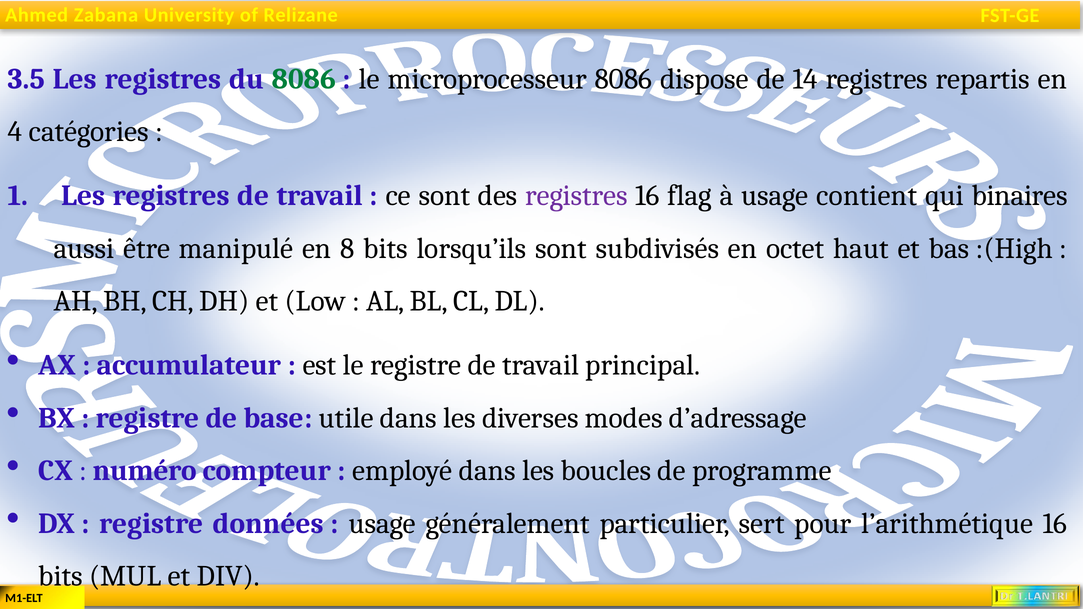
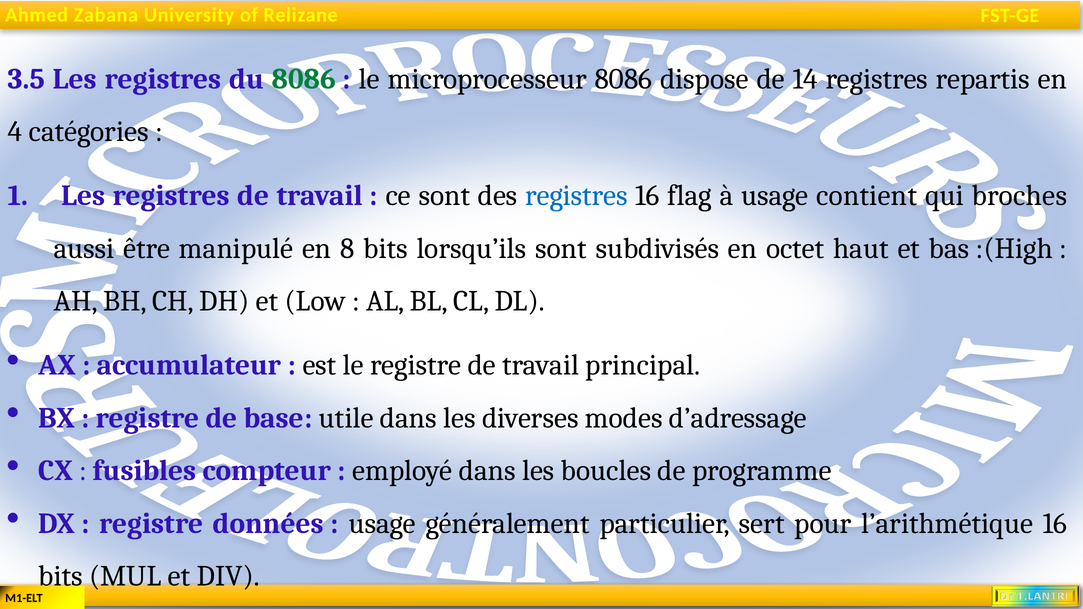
registres colour: purple -> blue (576, 196)
binaires: binaires -> broches (1019, 196)
numéro: numéro -> fusibles (145, 471)
